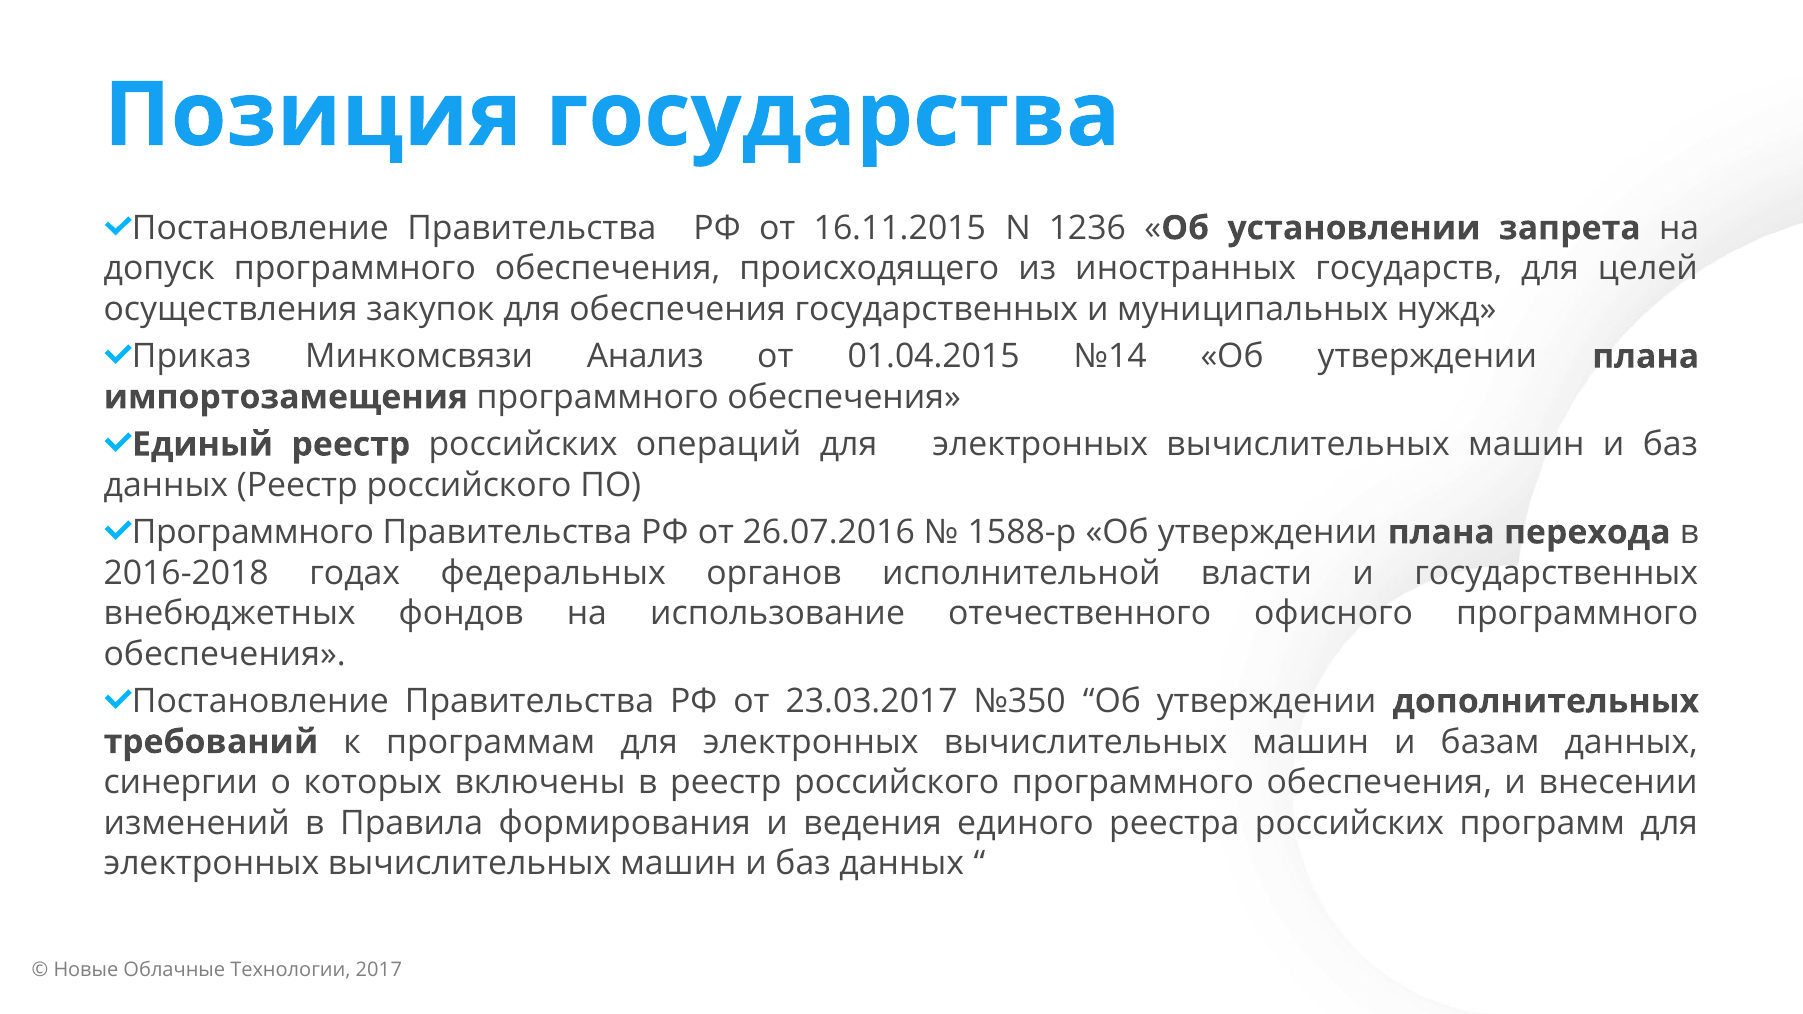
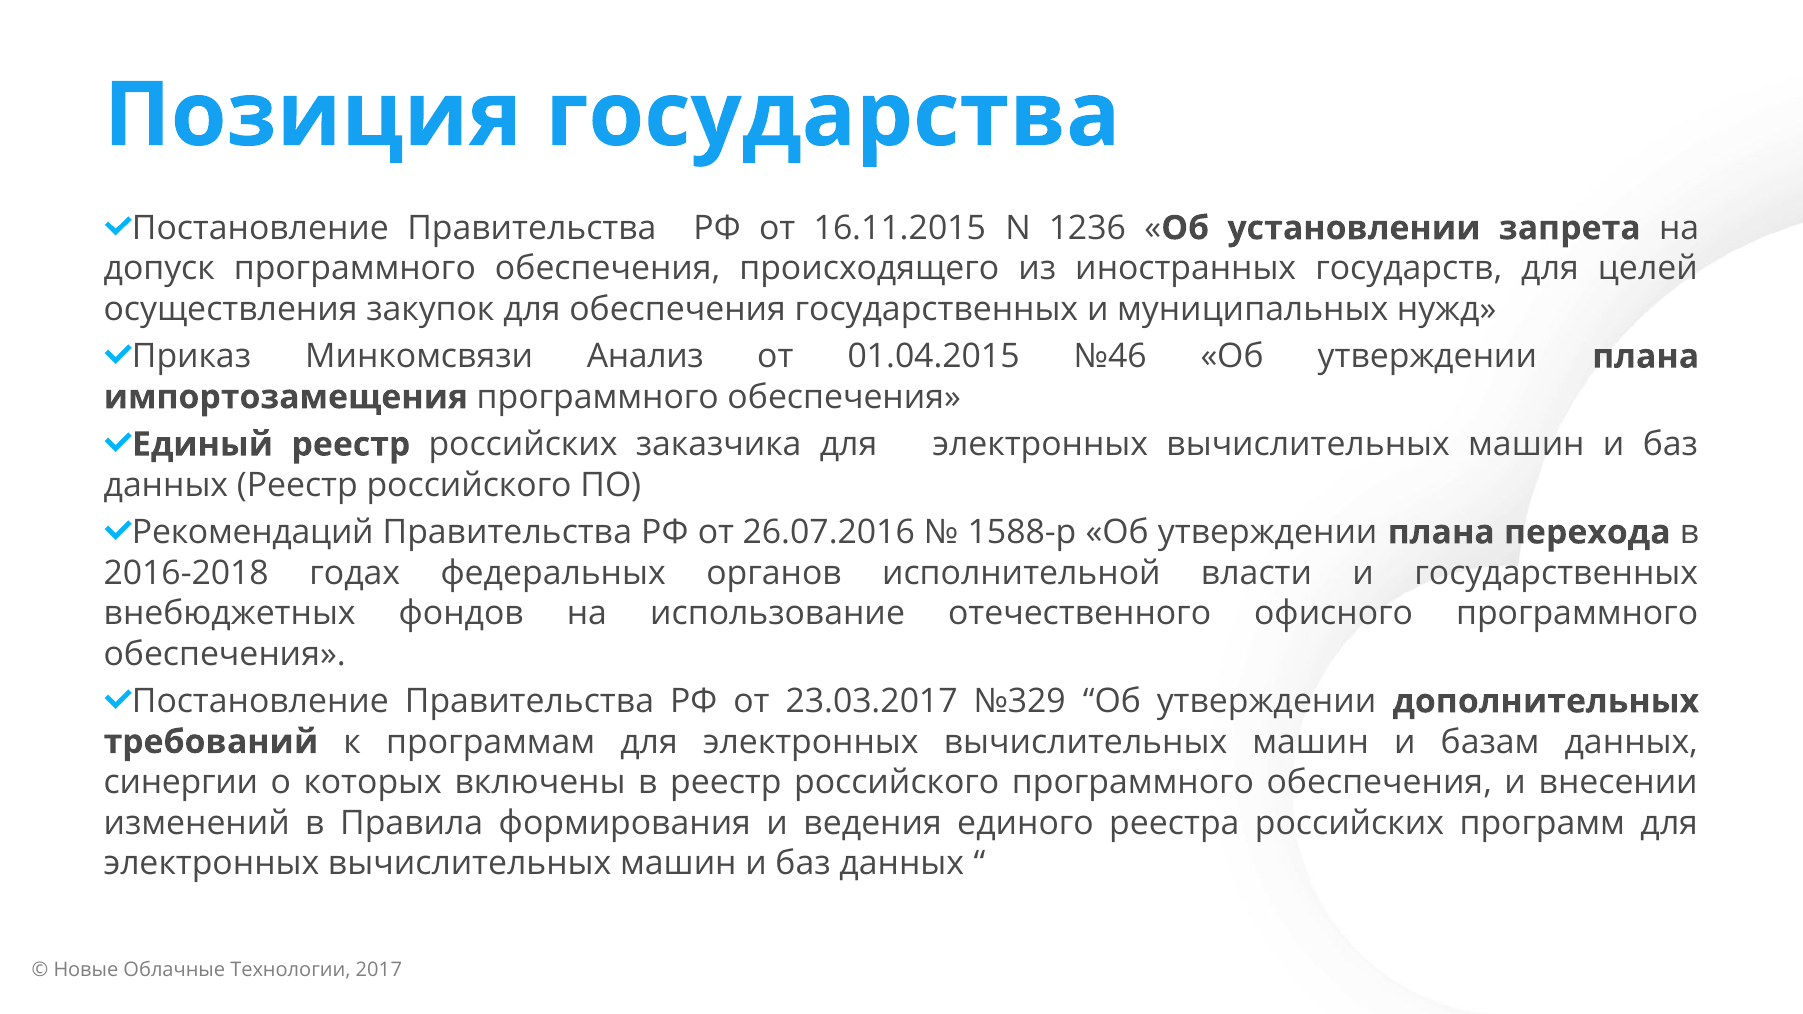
№14: №14 -> №46 (1110, 357)
операций: операций -> заказчика (719, 445)
Программного: Программного -> Рекомендаций (253, 532)
№350: №350 -> №329 (1020, 701)
